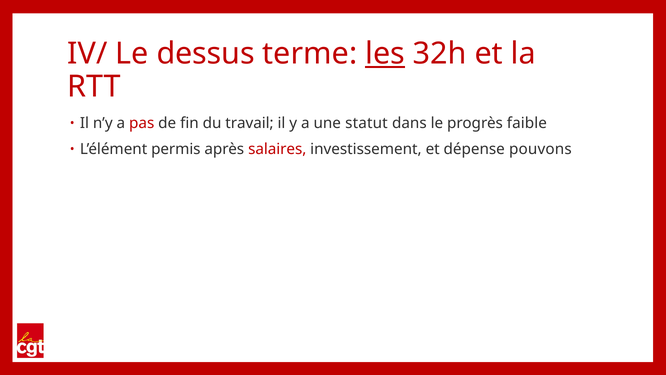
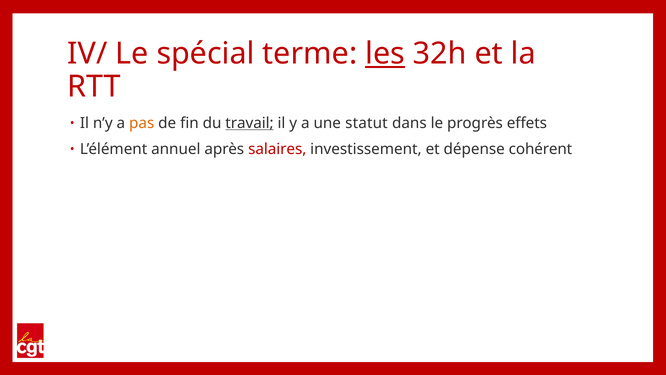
dessus: dessus -> spécial (206, 54)
pas colour: red -> orange (142, 123)
travail underline: none -> present (249, 123)
faible: faible -> effets (527, 123)
permis: permis -> annuel (176, 149)
pouvons: pouvons -> cohérent (540, 149)
